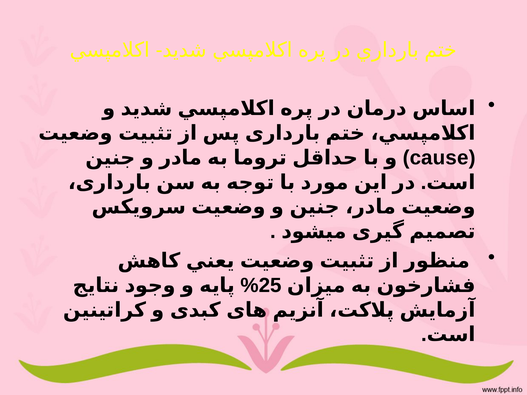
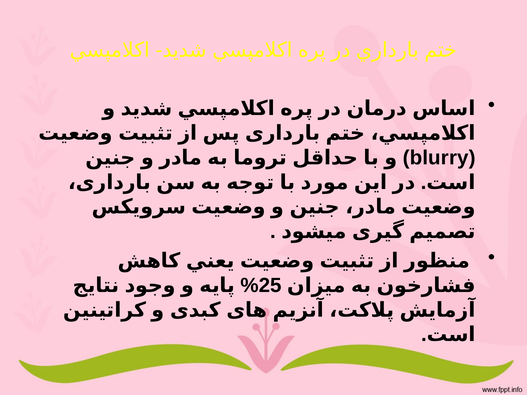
cause: cause -> blurry (439, 158)
